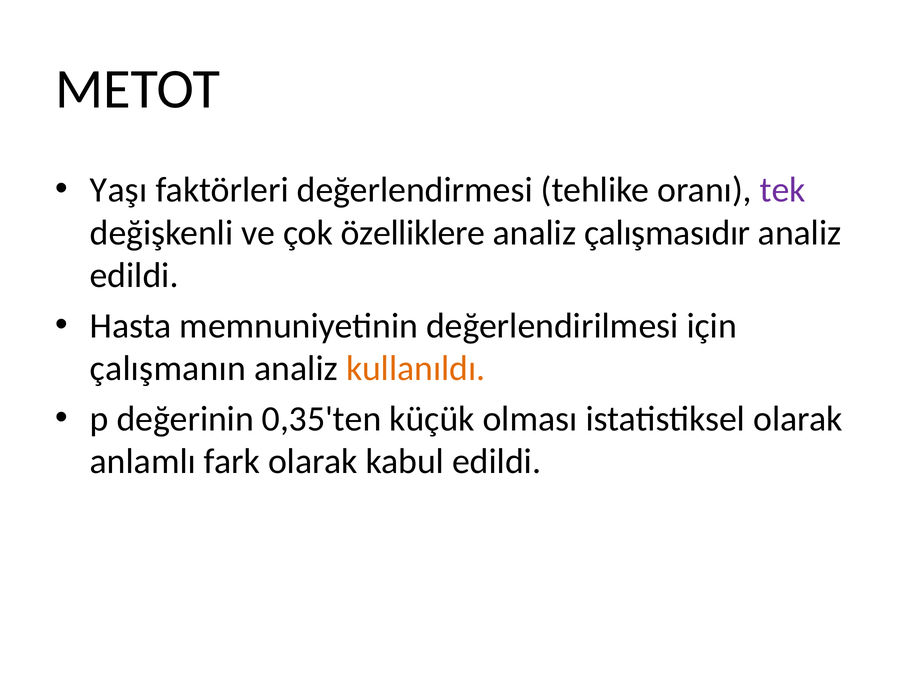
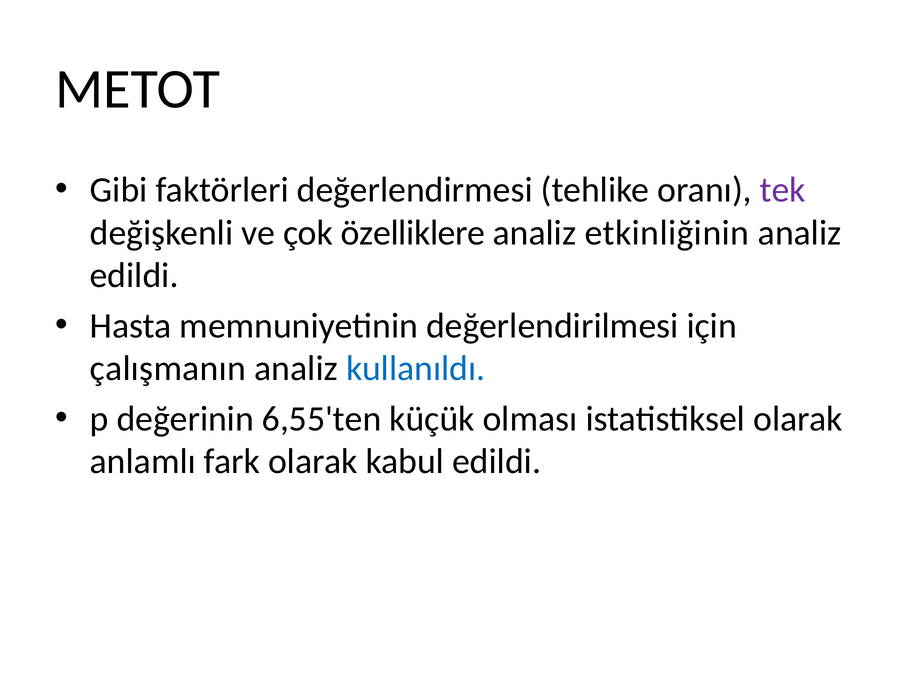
Yaşı: Yaşı -> Gibi (119, 190)
çalışmasıdır: çalışmasıdır -> etkinliğinin (667, 233)
kullanıldı colour: orange -> blue (416, 368)
0,35'ten: 0,35'ten -> 6,55'ten (322, 419)
